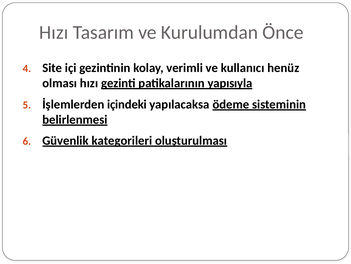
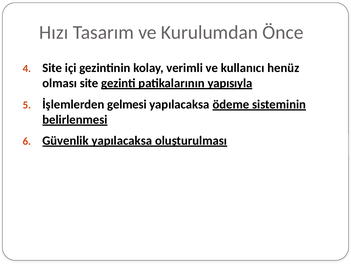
olması hızı: hızı -> site (89, 83)
içindeki: içindeki -> gelmesi (127, 104)
Güvenlik kategorileri: kategorileri -> yapılacaksa (122, 140)
